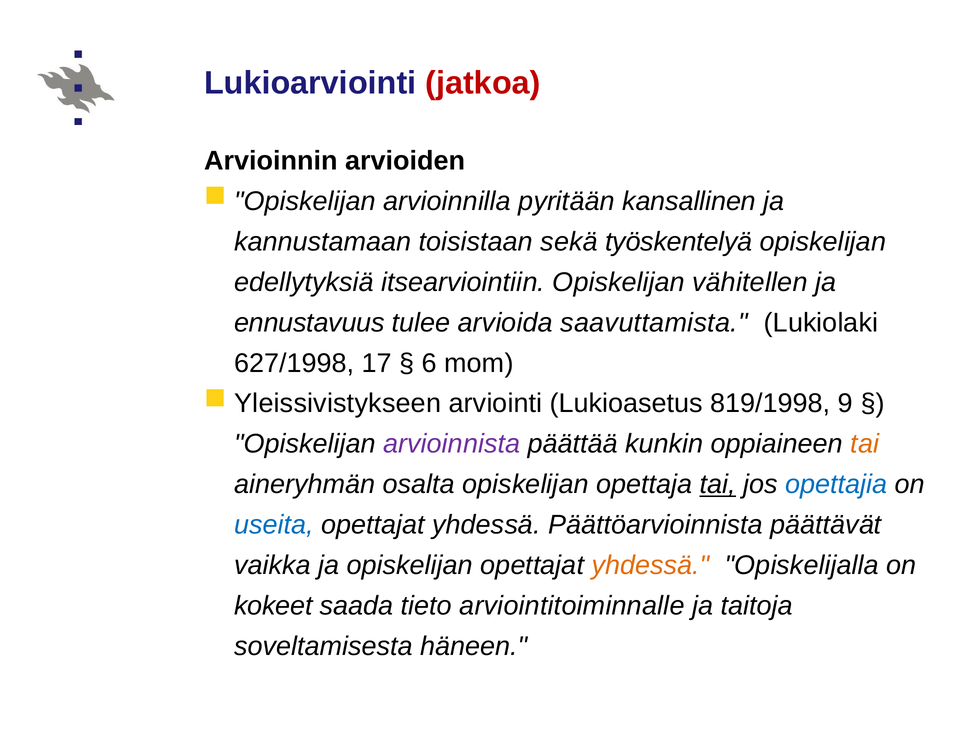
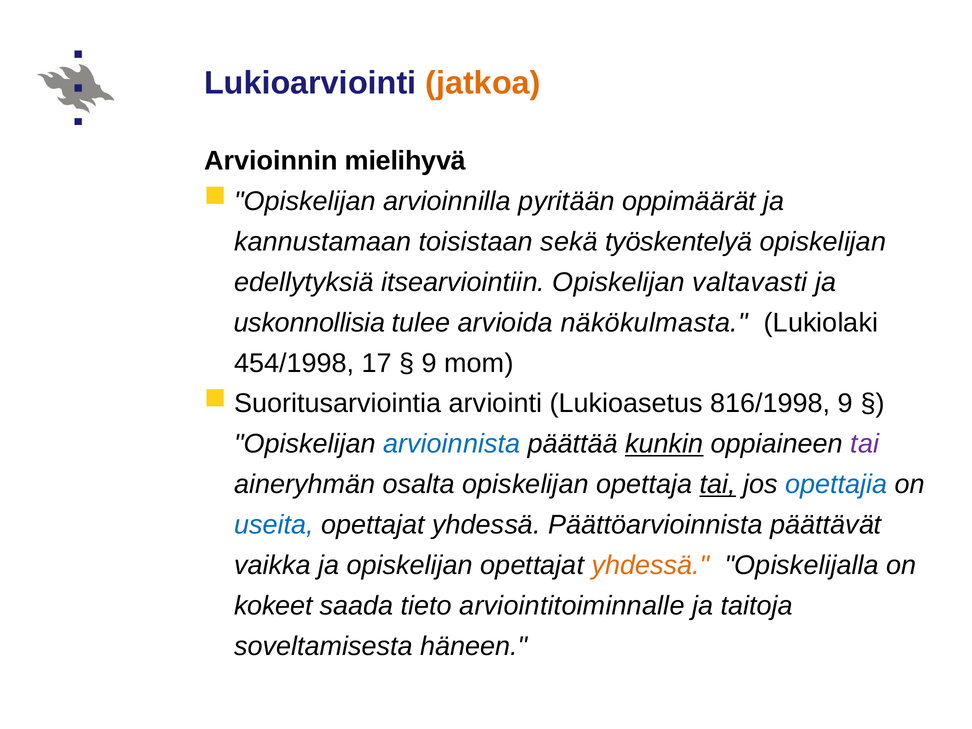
jatkoa colour: red -> orange (483, 83)
arvioiden: arvioiden -> mielihyvä (405, 161)
kansallinen: kansallinen -> oppimäärät (689, 201)
vähitellen: vähitellen -> valtavasti (750, 282)
ennustavuus: ennustavuus -> uskonnollisia (309, 323)
saavuttamista: saavuttamista -> näkökulmasta (654, 323)
627/1998: 627/1998 -> 454/1998 (294, 363)
6: 6 -> 9 (429, 363)
Yleissivistykseen: Yleissivistykseen -> Suoritusarviointia (338, 404)
819/1998: 819/1998 -> 816/1998 (770, 404)
arvioinnista colour: purple -> blue (452, 444)
kunkin underline: none -> present (664, 444)
tai colour: orange -> purple (865, 444)
